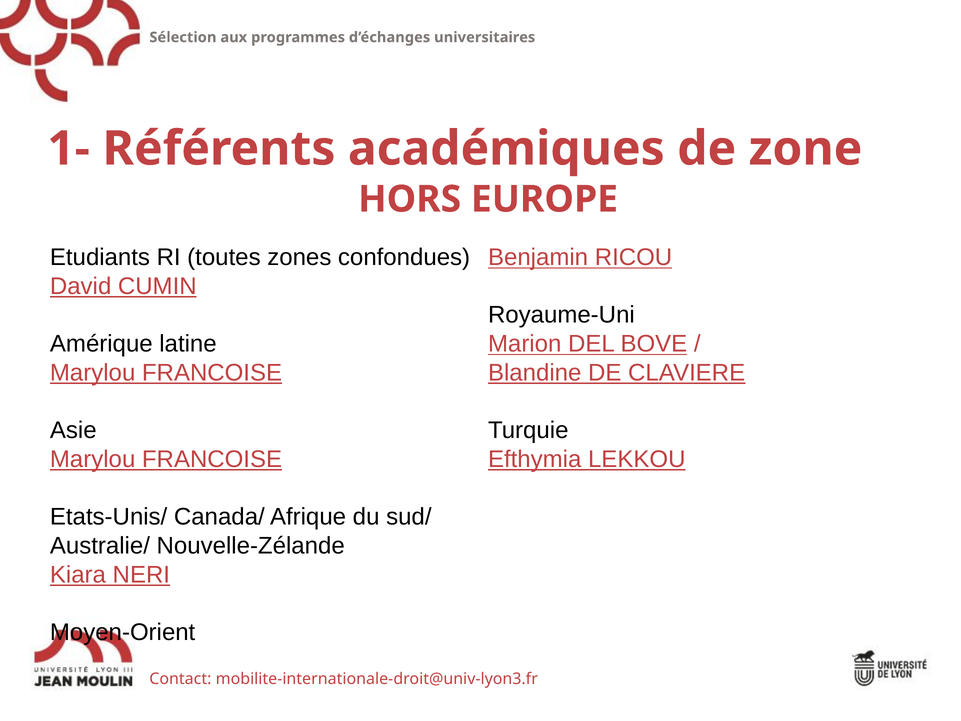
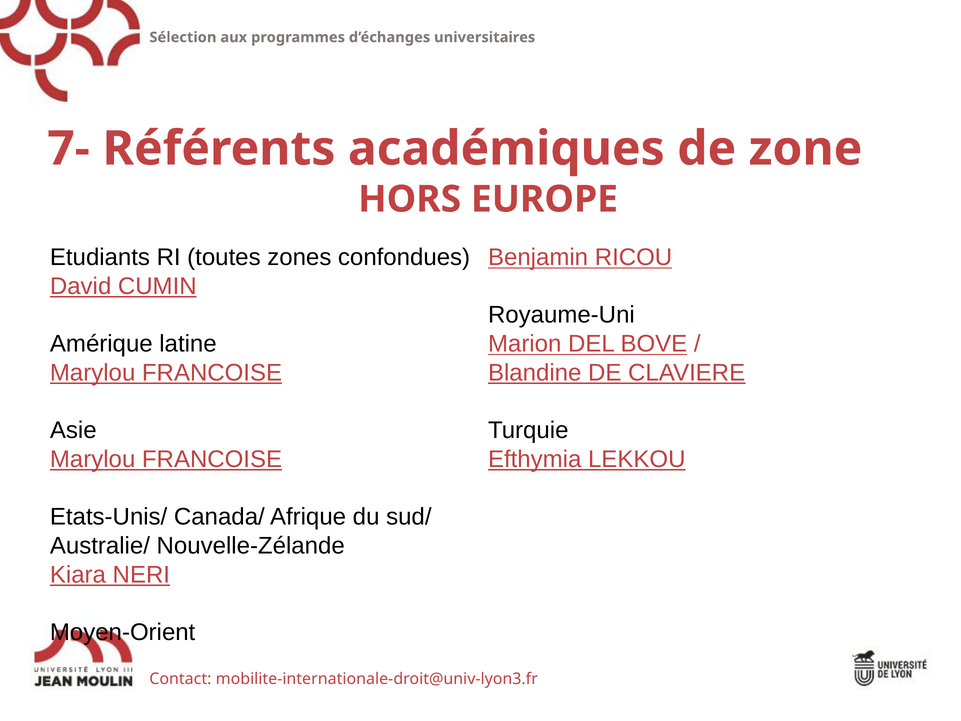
1-: 1- -> 7- (69, 149)
